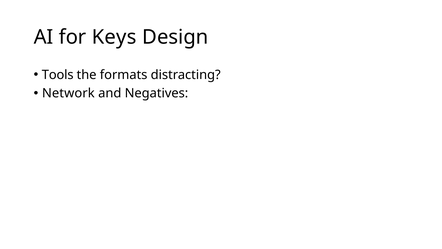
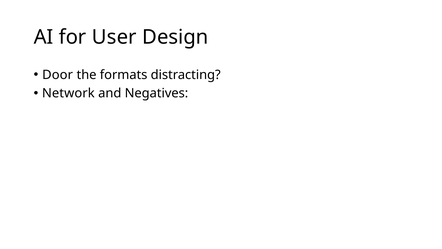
Keys: Keys -> User (114, 37)
Tools: Tools -> Door (58, 75)
